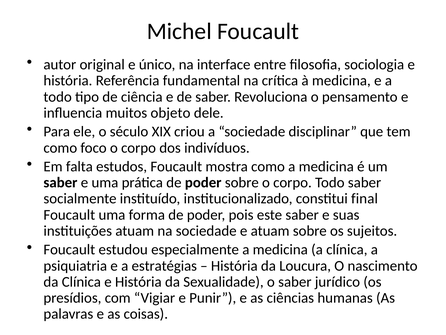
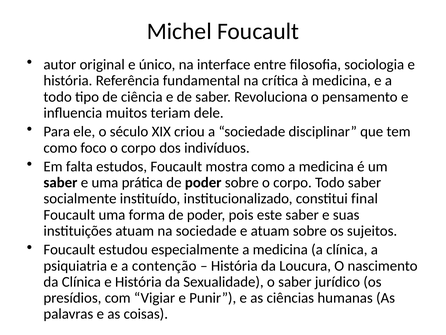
objeto: objeto -> teriam (171, 113)
estratégias: estratégias -> contenção (164, 265)
